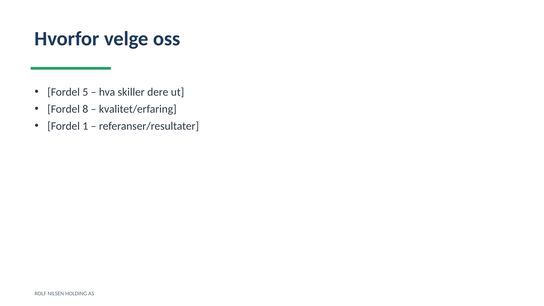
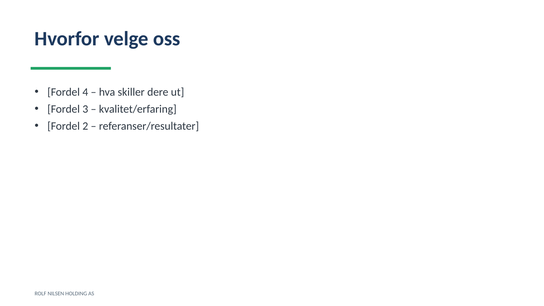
5: 5 -> 4 (85, 92)
8: 8 -> 3 (85, 109)
1: 1 -> 2 (85, 126)
